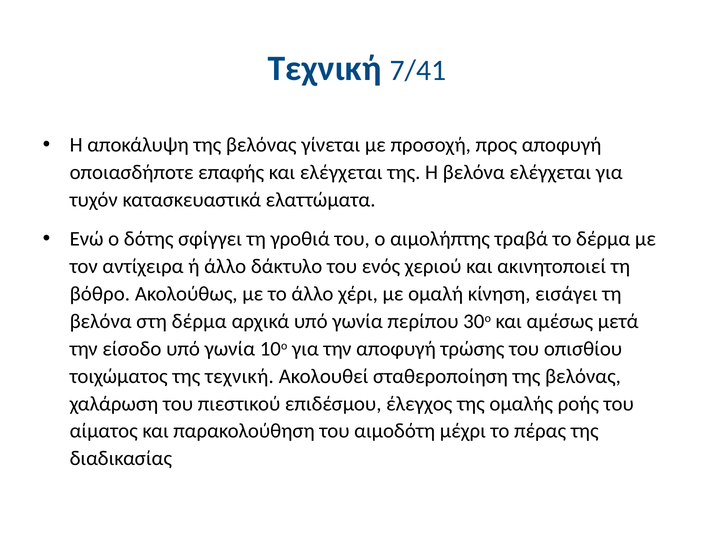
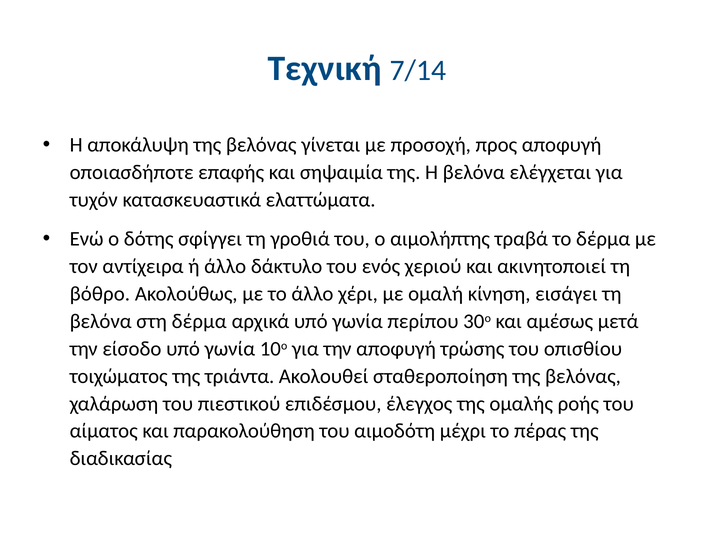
7/41: 7/41 -> 7/14 (418, 71)
και ελέγχεται: ελέγχεται -> σηψαιμία (341, 172)
της τεχνική: τεχνική -> τριάντα (240, 377)
